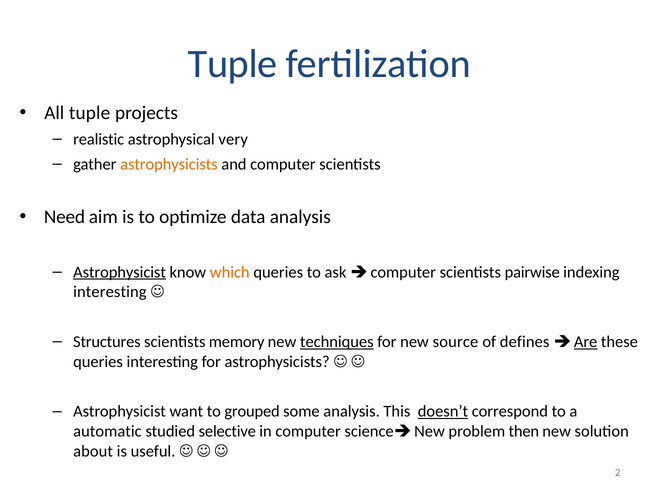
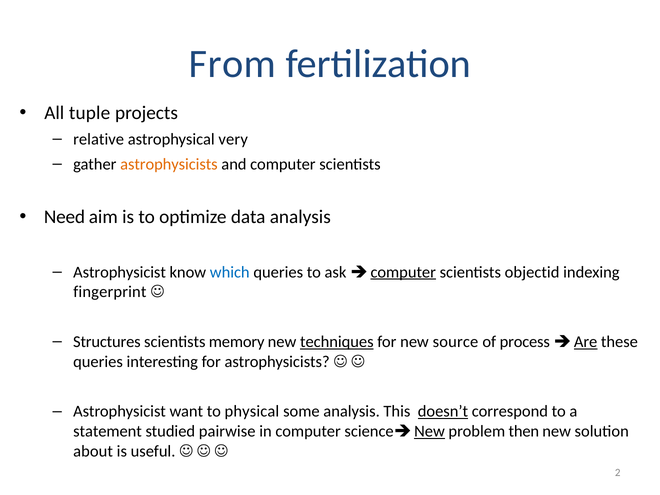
Tuple: Tuple -> From (232, 64)
realistic: realistic -> relative (99, 139)
Astrophysicist underline: present -> none (120, 272)
which colour: orange -> blue (230, 272)
computer underline: none -> present (403, 272)
pairwise: pairwise -> objectid (532, 272)
interesting: interesting -> fingerprint (110, 292)
defines: defines -> process (525, 342)
grouped: grouped -> physical (252, 412)
automatic: automatic -> statement (108, 431)
selective: selective -> pairwise (227, 431)
New underline: none -> present (430, 431)
